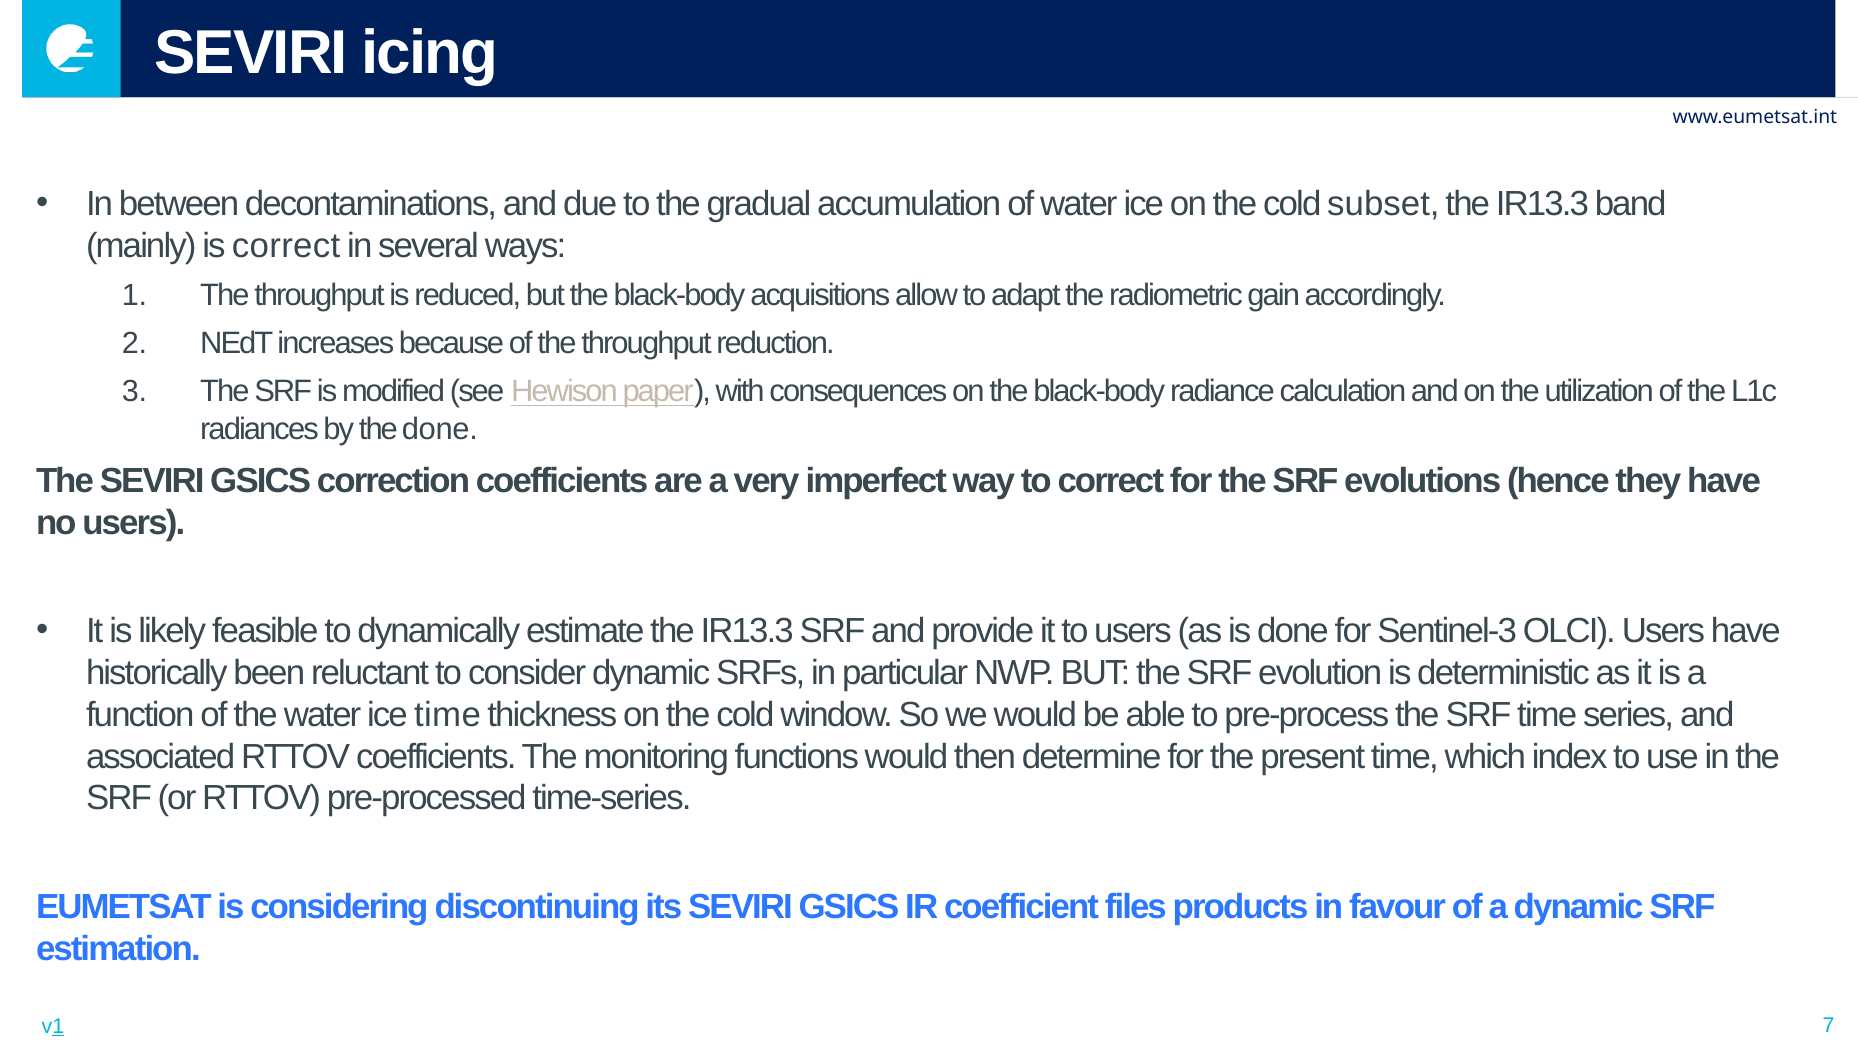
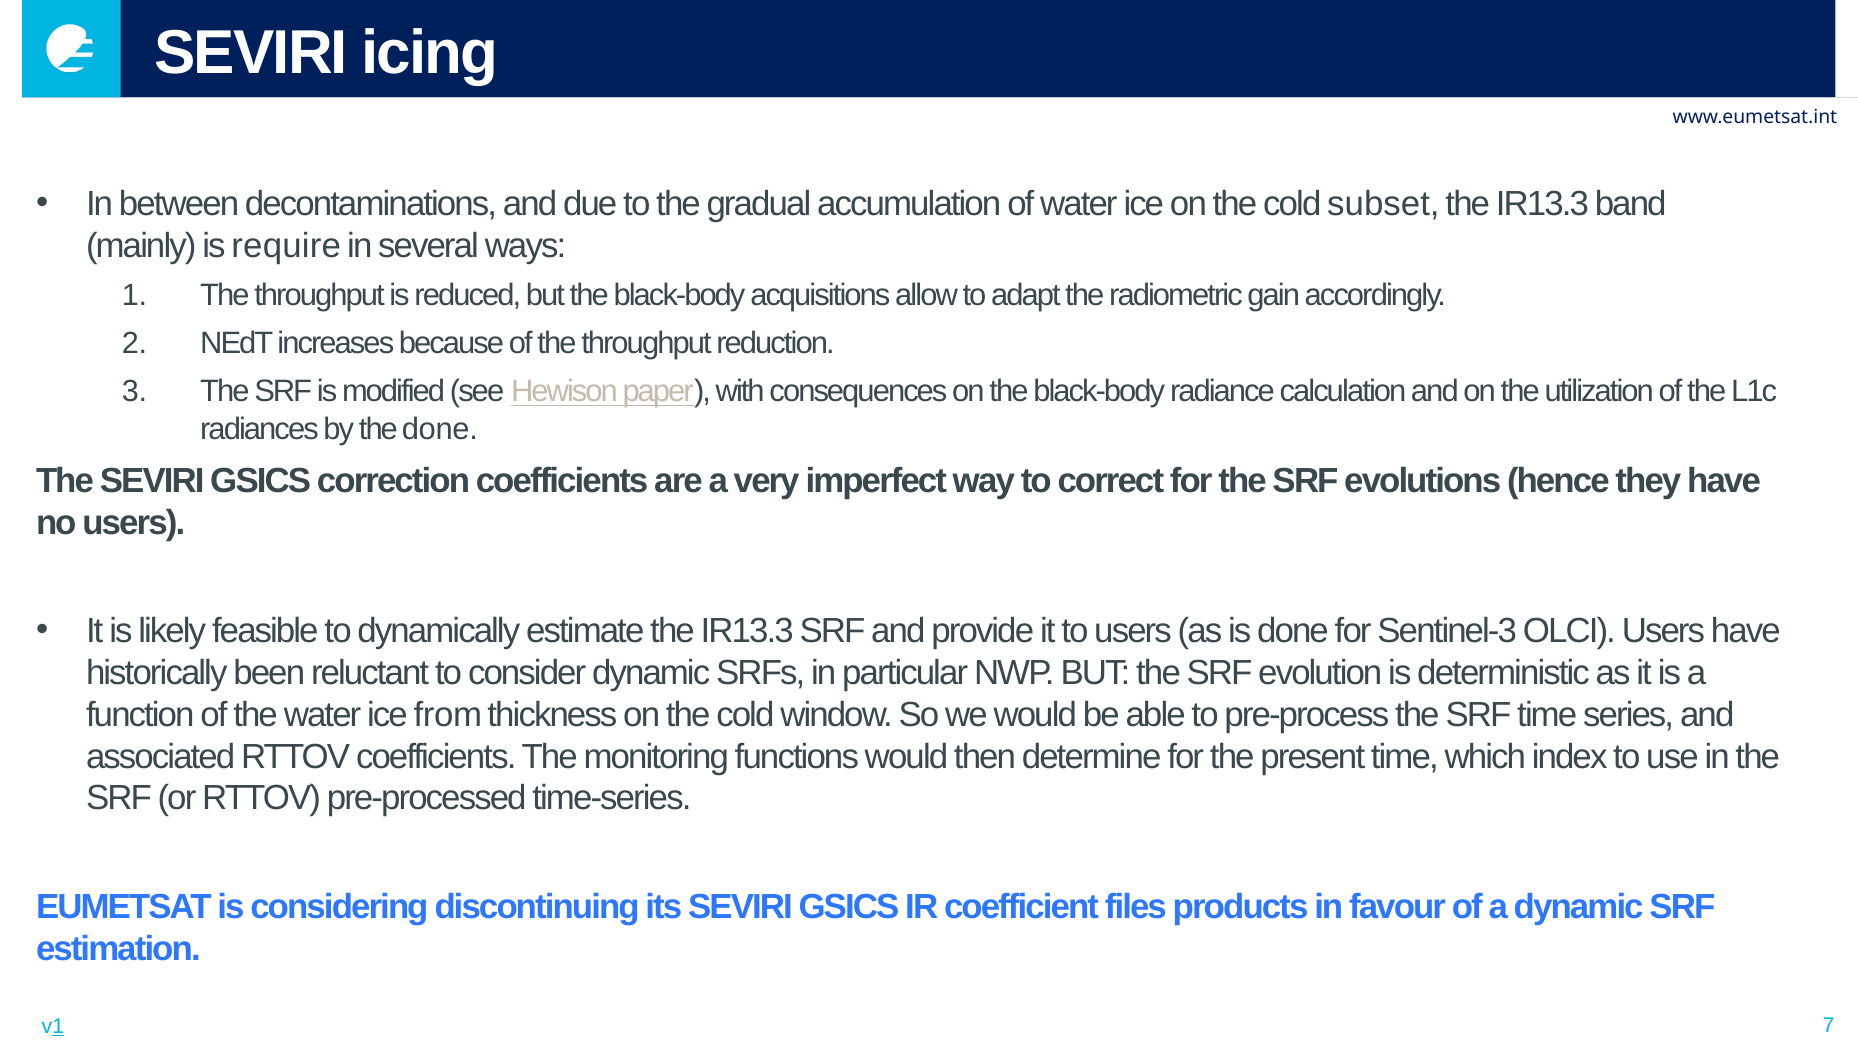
is correct: correct -> require (286, 246)
ice time: time -> from (448, 715)
